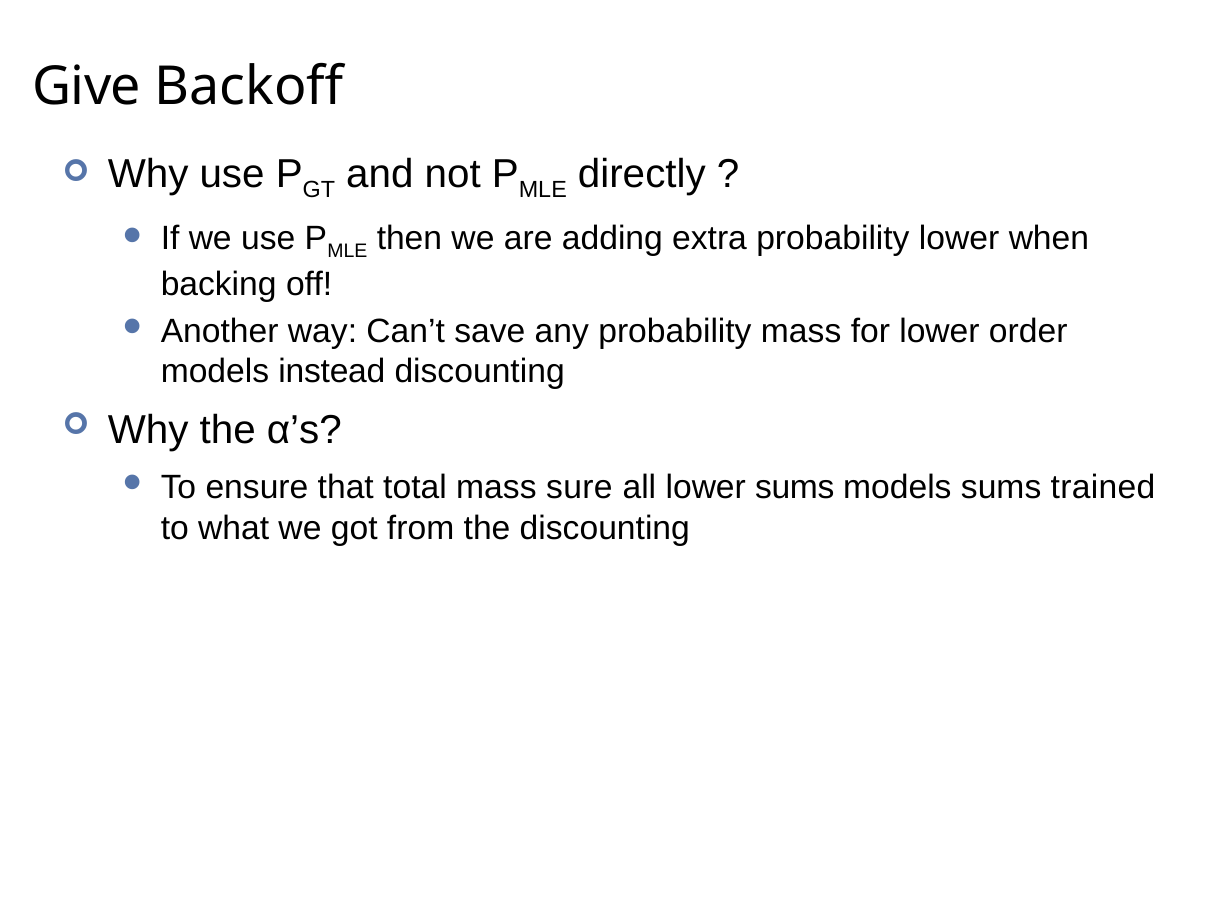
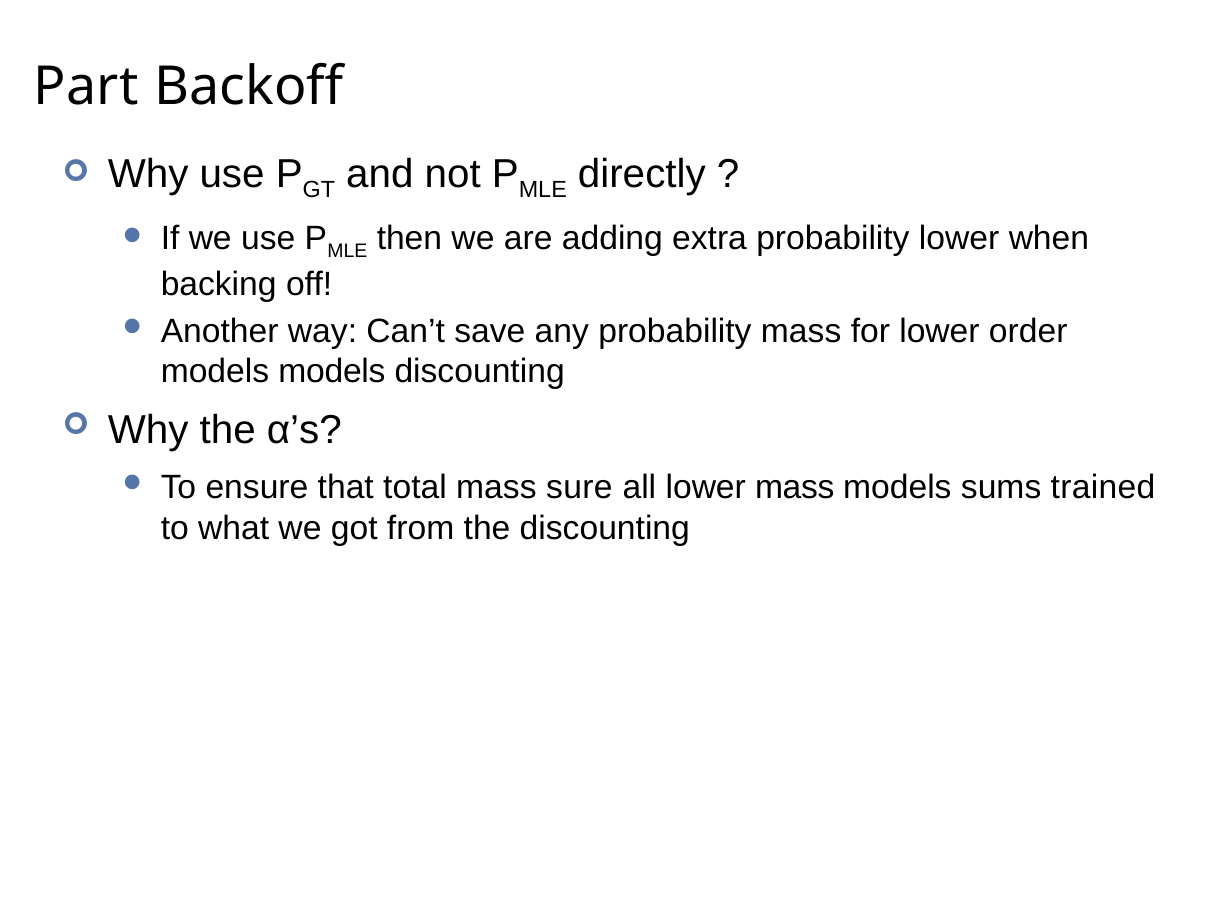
Give: Give -> Part (86, 87)
models instead: instead -> models (332, 372)
lower sums: sums -> mass (795, 487)
